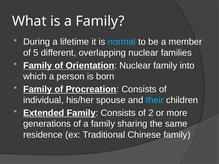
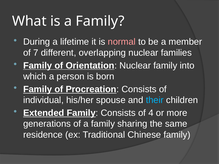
normal colour: light blue -> pink (122, 42)
5: 5 -> 7 (36, 53)
2: 2 -> 4 (151, 113)
